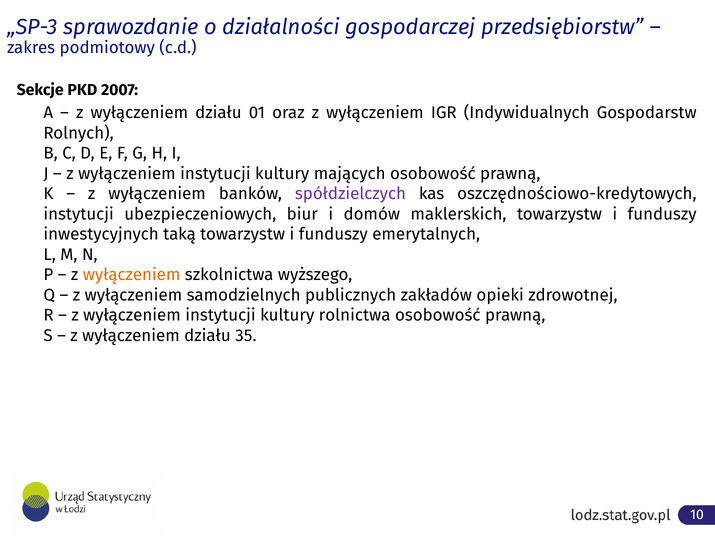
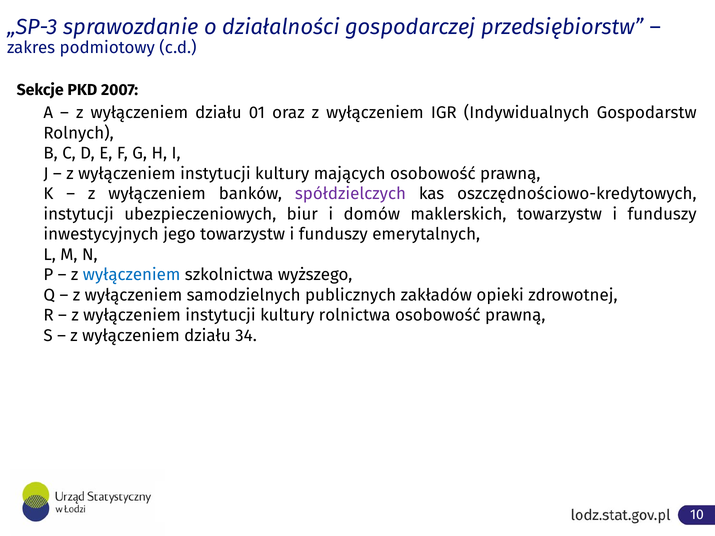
taką: taką -> jego (179, 234)
wyłączeniem colour: orange -> blue (132, 275)
35: 35 -> 34 (246, 336)
